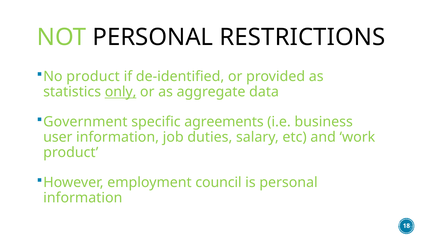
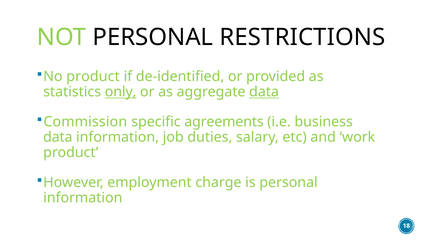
data underline: none -> present (264, 92)
Government: Government -> Commission (85, 122)
user: user -> data (58, 137)
council: council -> charge (218, 182)
